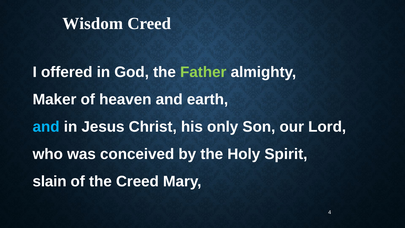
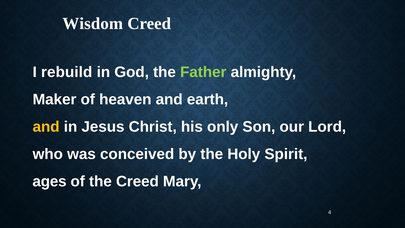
offered: offered -> rebuild (67, 72)
and colour: light blue -> yellow (46, 127)
slain: slain -> ages (50, 181)
